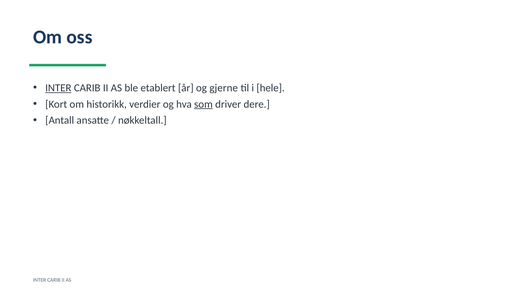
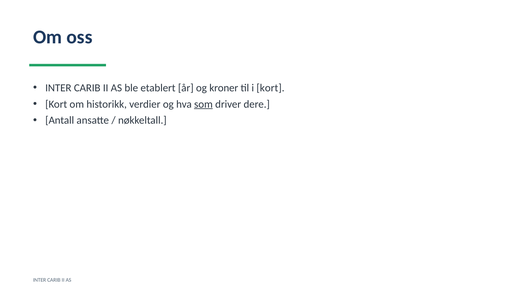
INTER underline: present -> none (58, 88)
gjerne: gjerne -> kroner (224, 88)
i hele: hele -> kort (271, 88)
